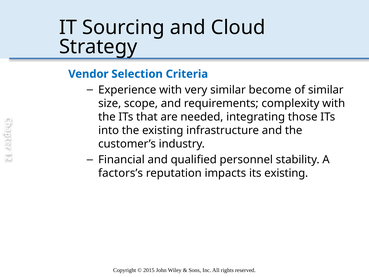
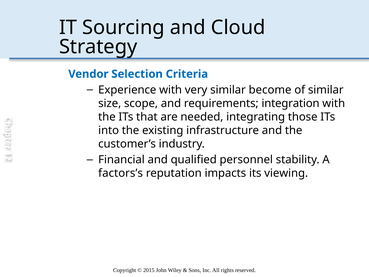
complexity: complexity -> integration (291, 103)
its existing: existing -> viewing (286, 173)
